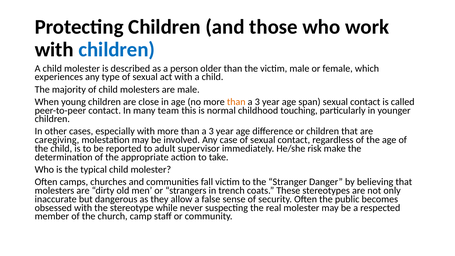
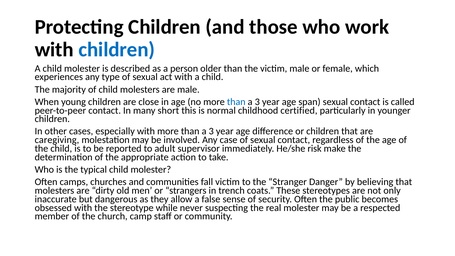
than colour: orange -> blue (236, 102)
team: team -> short (168, 110)
touching: touching -> certified (299, 110)
